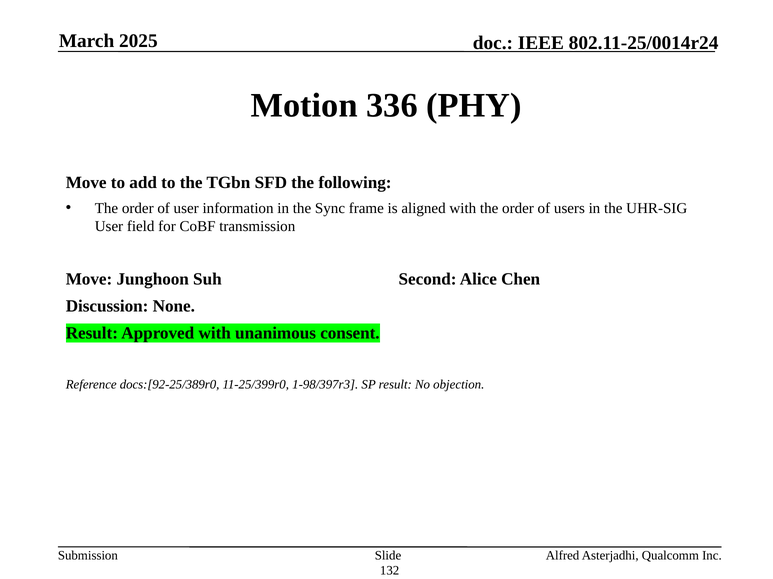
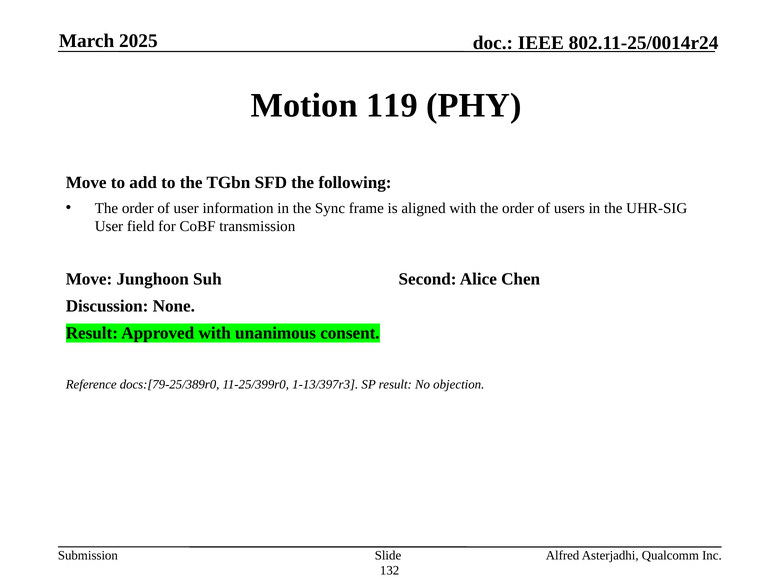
336: 336 -> 119 (392, 105)
docs:[92-25/389r0: docs:[92-25/389r0 -> docs:[79-25/389r0 (170, 385)
1-98/397r3: 1-98/397r3 -> 1-13/397r3 (325, 385)
